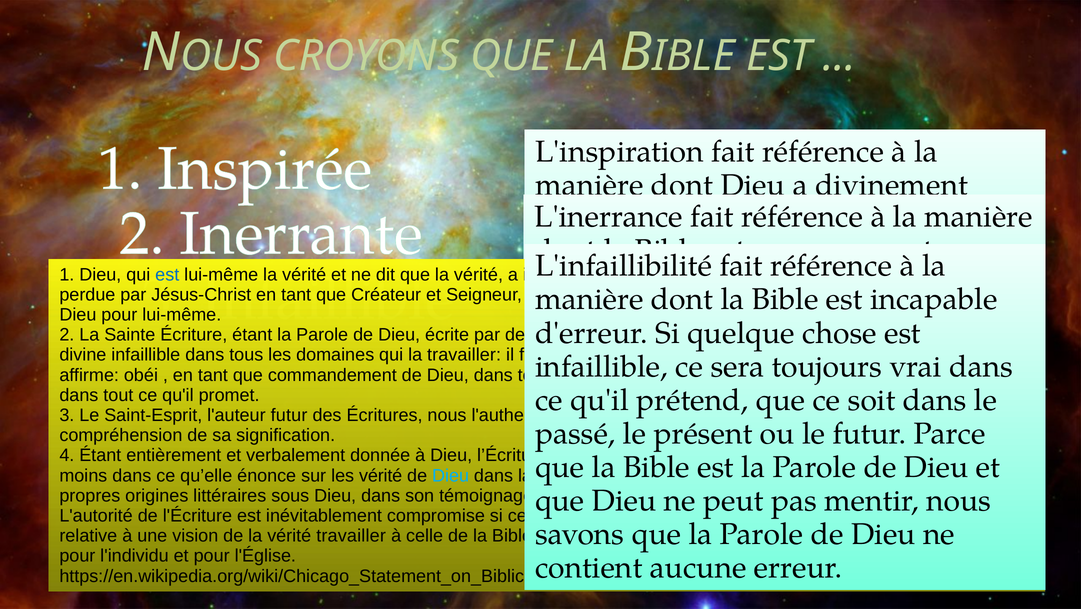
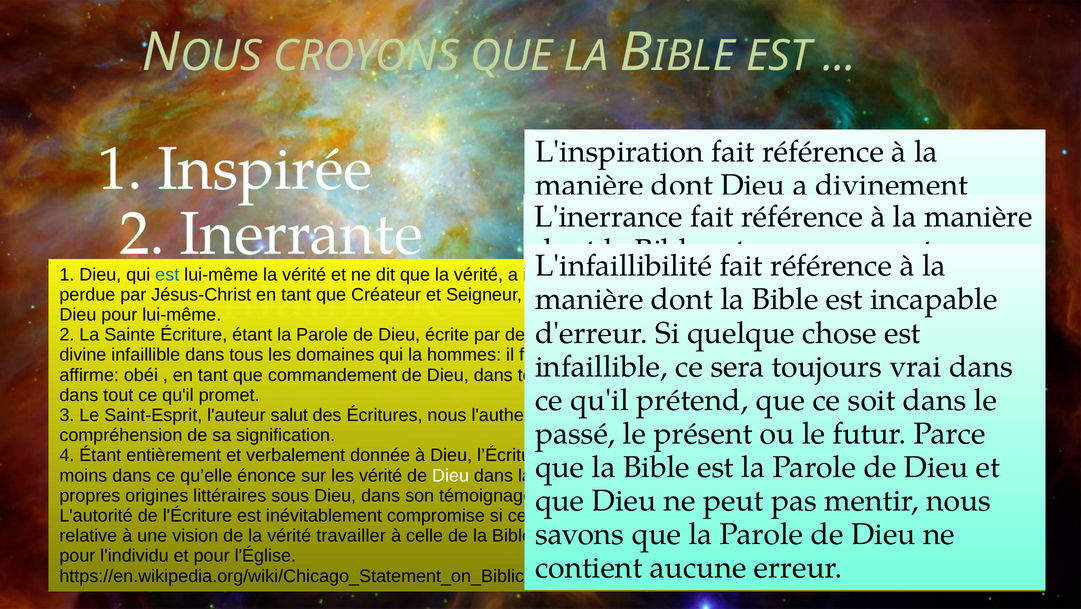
la travailler: travailler -> hommes (464, 355)
l'auteur futur: futur -> salut (289, 415)
Dieu colour: light blue -> white (451, 475)
